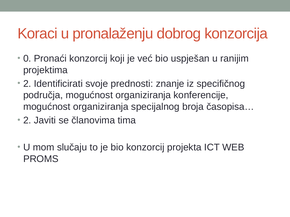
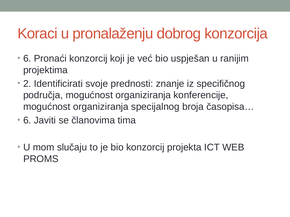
0: 0 -> 6 (27, 59)
2: 2 -> 6 (27, 121)
